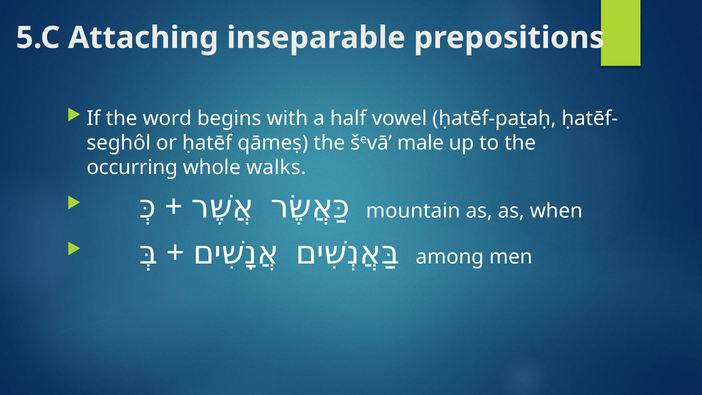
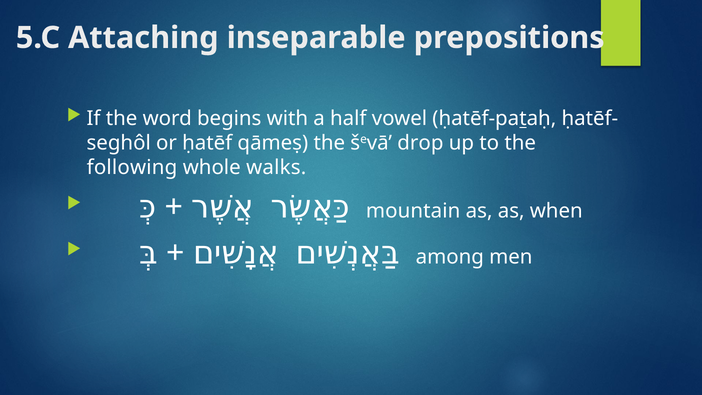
male: male -> drop (420, 143)
occurring: occurring -> following (132, 167)
